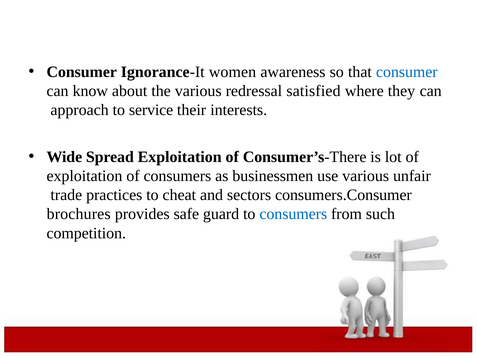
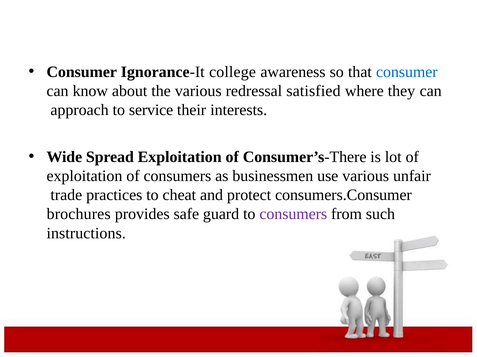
women: women -> college (233, 72)
sectors: sectors -> protect (249, 195)
consumers colour: blue -> purple (293, 215)
competition: competition -> instructions (86, 234)
